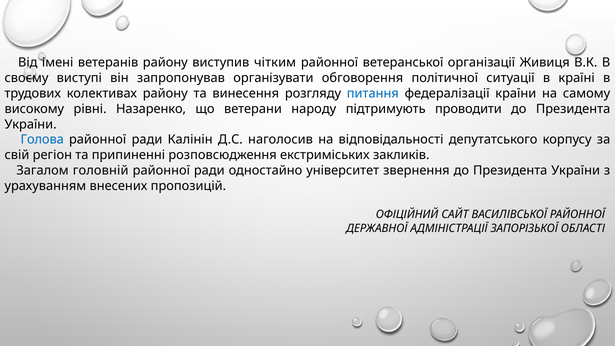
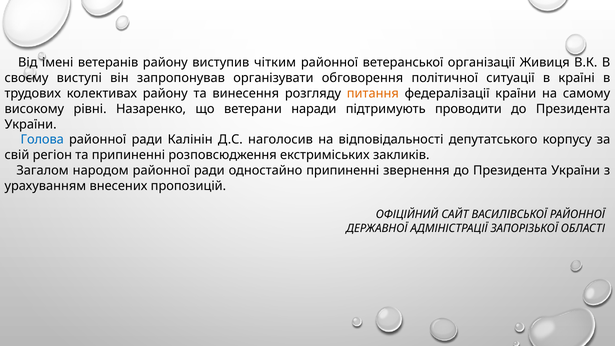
питання colour: blue -> orange (373, 94)
народу: народу -> наради (314, 109)
головній: головній -> народом (101, 170)
одностайно університет: університет -> припиненні (343, 170)
